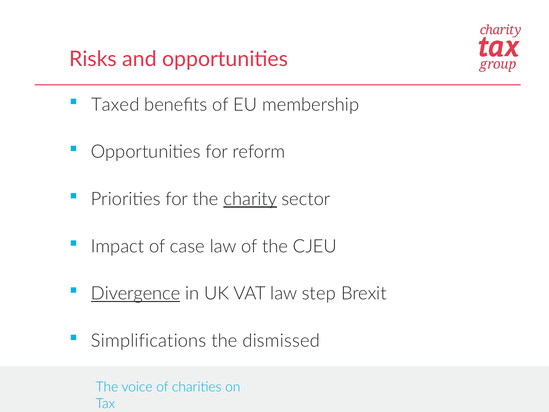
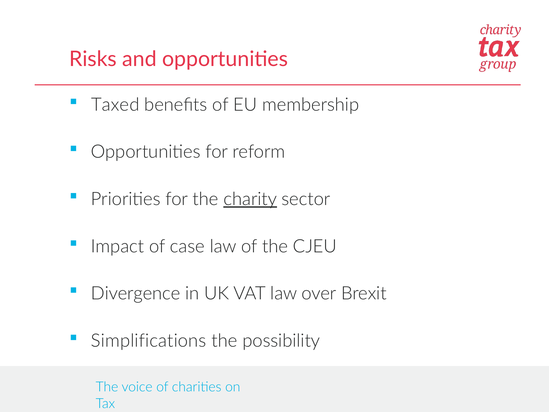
Divergence underline: present -> none (136, 293)
step: step -> over (319, 293)
dismissed: dismissed -> possibility (281, 341)
